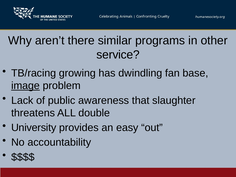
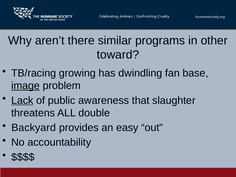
service: service -> toward (118, 55)
Lack underline: none -> present (22, 100)
University: University -> Backyard (34, 128)
